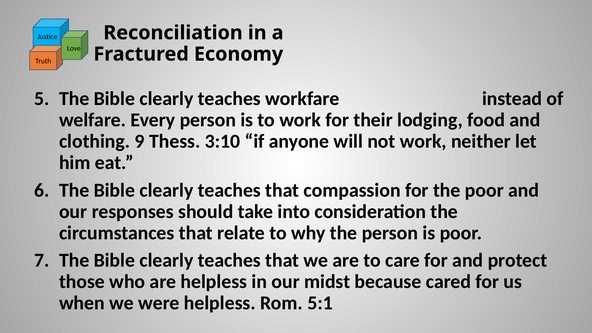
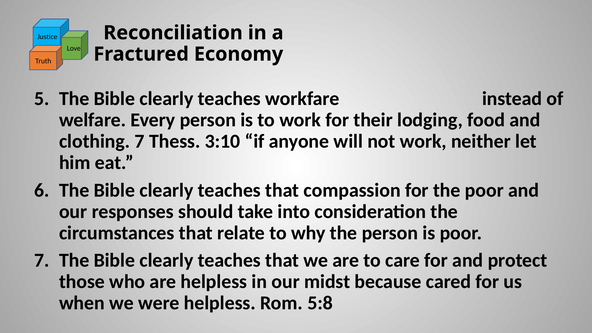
clothing 9: 9 -> 7 (140, 141)
5:1: 5:1 -> 5:8 (320, 303)
